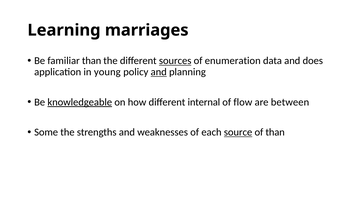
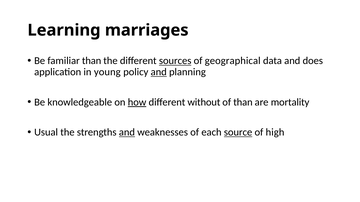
enumeration: enumeration -> geographical (233, 61)
knowledgeable underline: present -> none (80, 102)
how underline: none -> present (137, 102)
internal: internal -> without (204, 102)
of flow: flow -> than (243, 102)
between: between -> mortality (290, 102)
Some: Some -> Usual (46, 133)
and underline: none -> present (127, 133)
of than: than -> high (275, 133)
